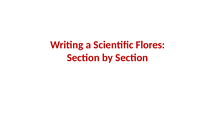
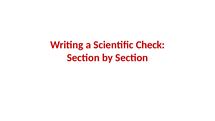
Flores: Flores -> Check (150, 45)
